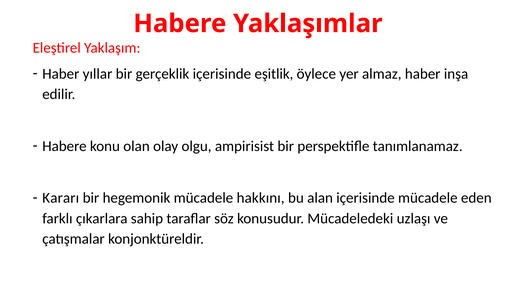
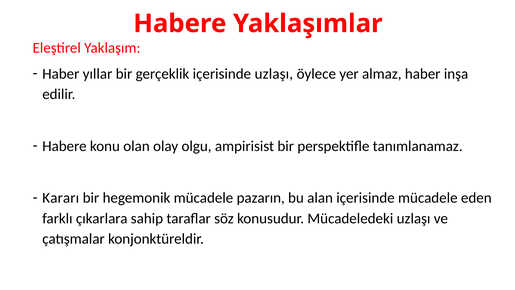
içerisinde eşitlik: eşitlik -> uzlaşı (274, 74)
hakkını: hakkını -> pazarın (261, 198)
